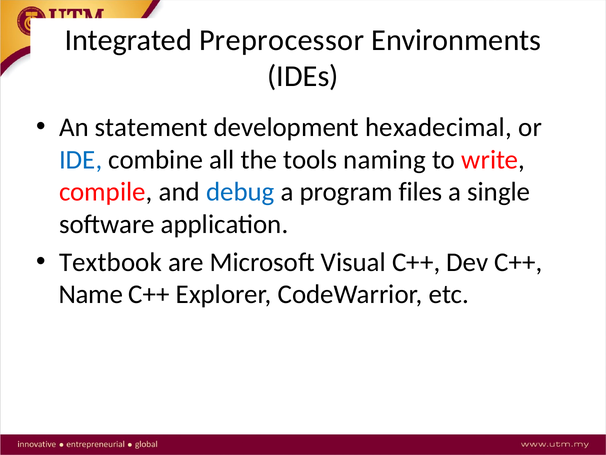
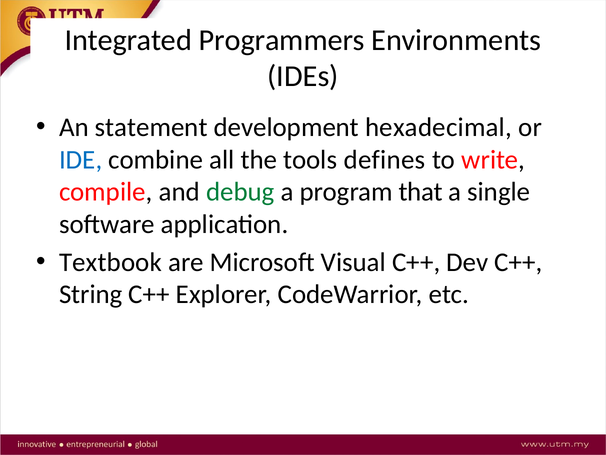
Preprocessor: Preprocessor -> Programmers (282, 40)
naming: naming -> defines (385, 159)
debug colour: blue -> green (240, 192)
files: files -> that (421, 192)
Name: Name -> String (91, 294)
